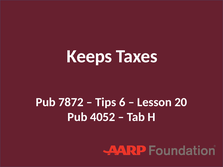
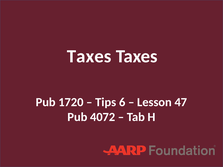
Keeps: Keeps -> Taxes (89, 56)
7872: 7872 -> 1720 (71, 102)
20: 20 -> 47 (181, 102)
4052: 4052 -> 4072 (103, 117)
